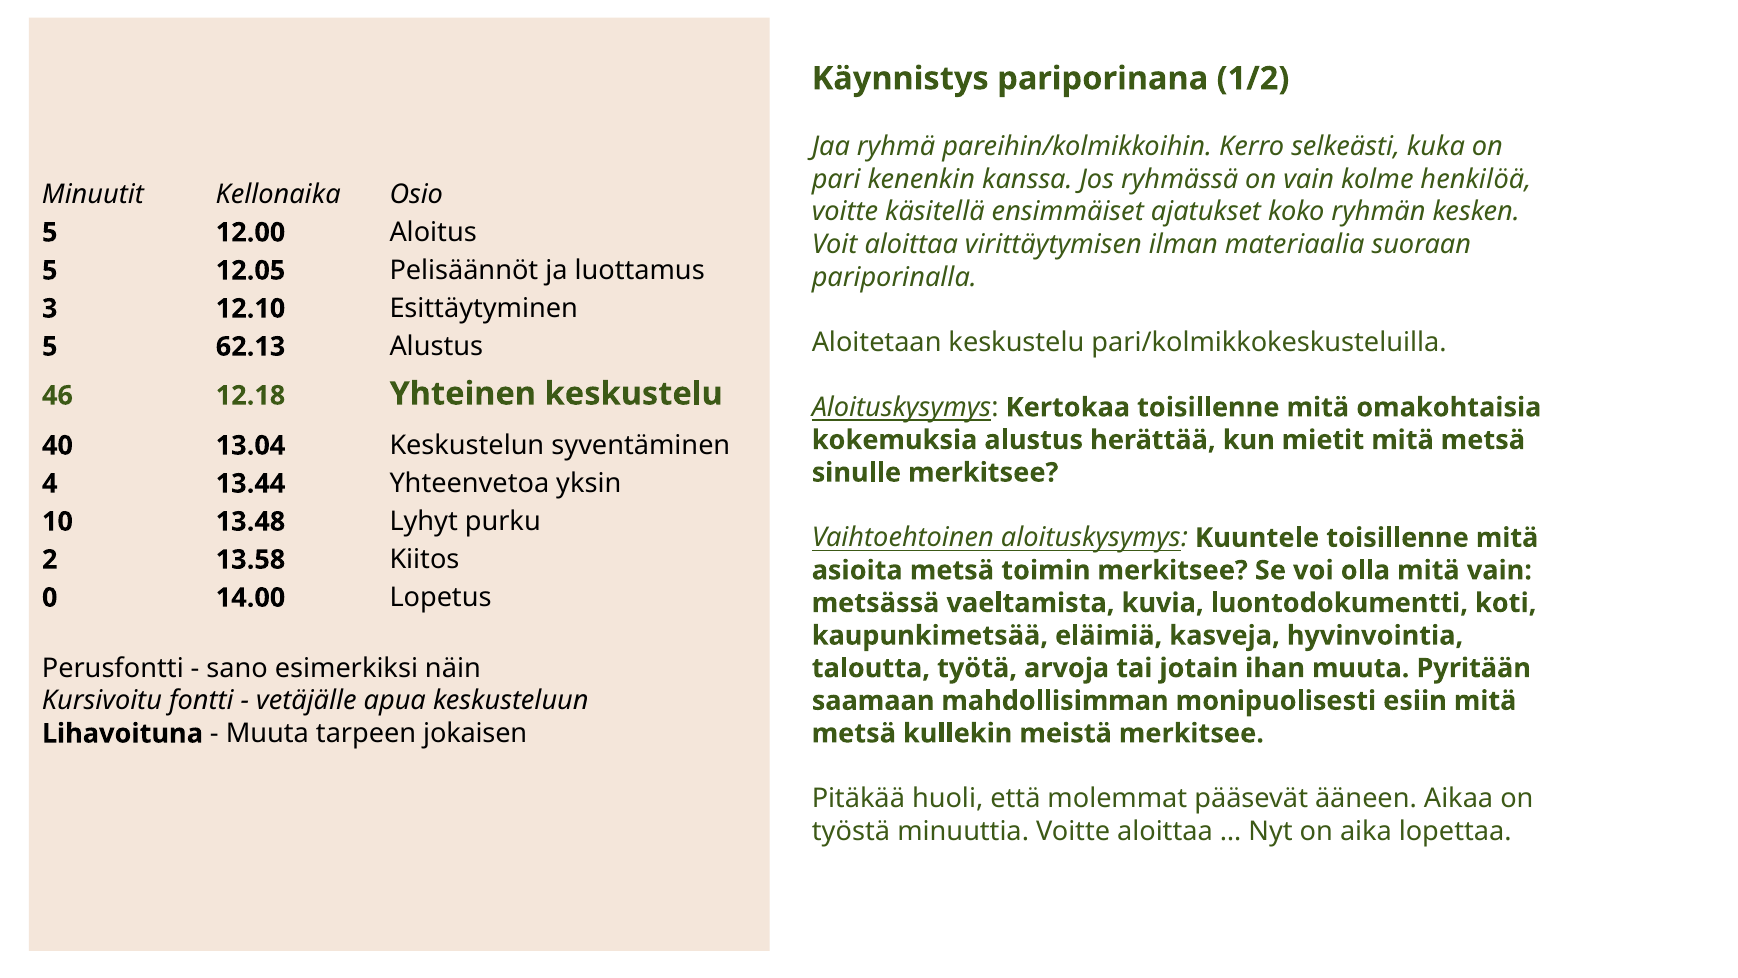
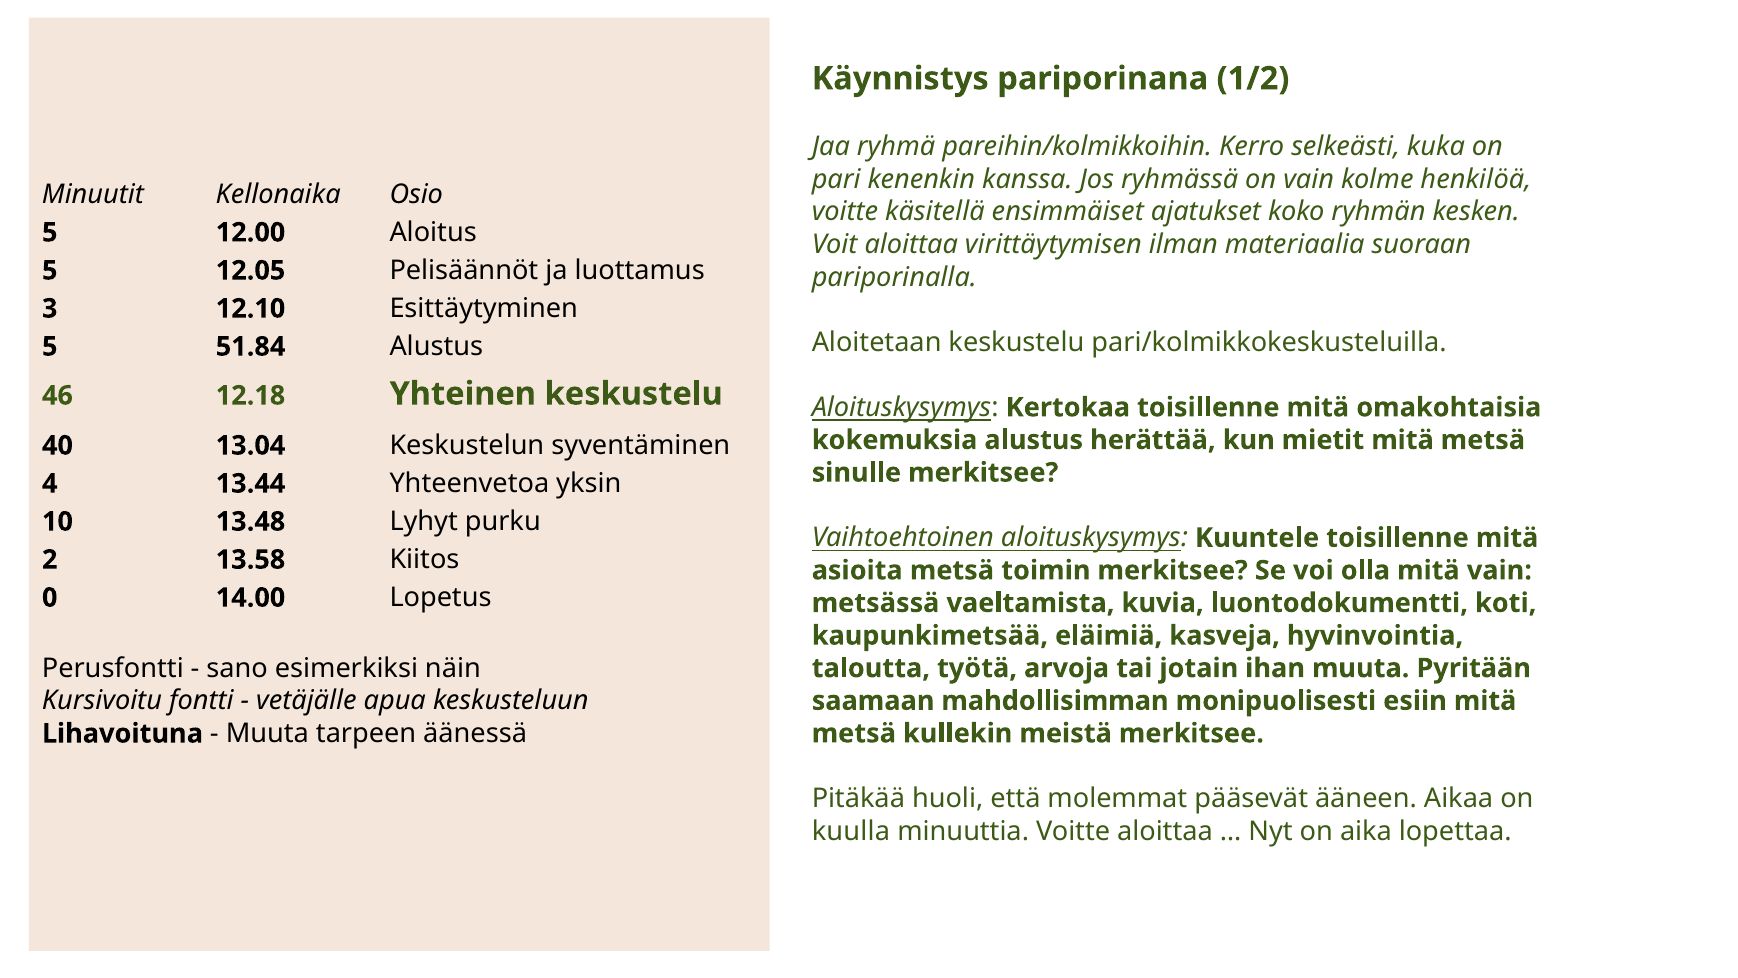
62.13: 62.13 -> 51.84 (251, 347)
jokaisen: jokaisen -> äänessä (475, 733)
työstä: työstä -> kuulla (851, 831)
